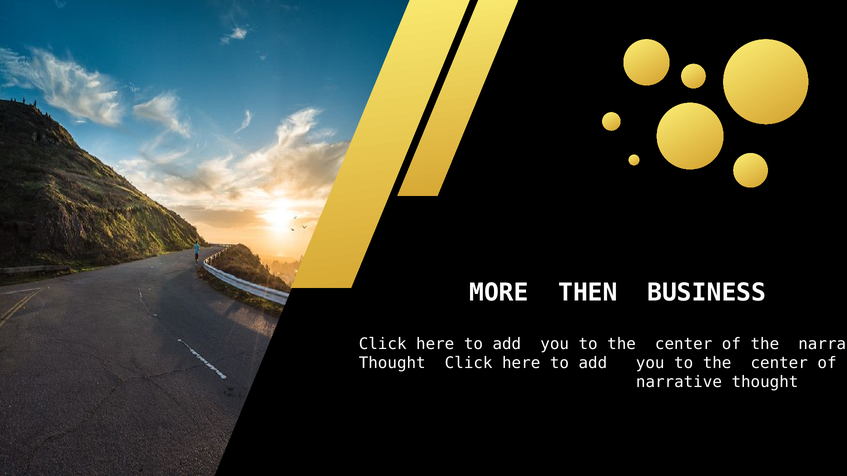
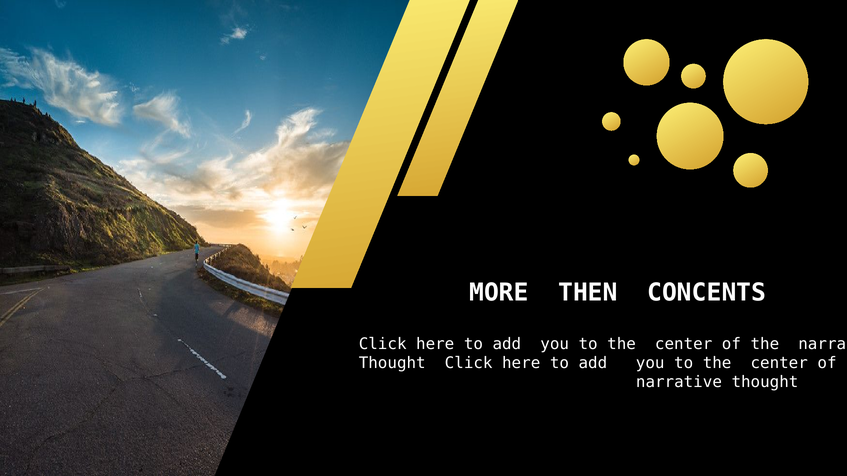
BUSINESS: BUSINESS -> CONCENTS (707, 293)
